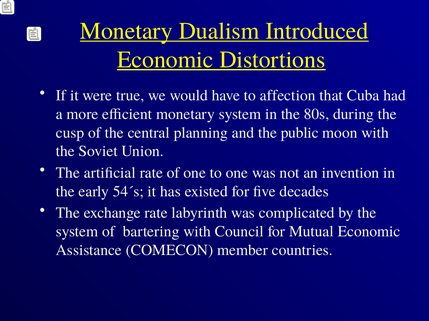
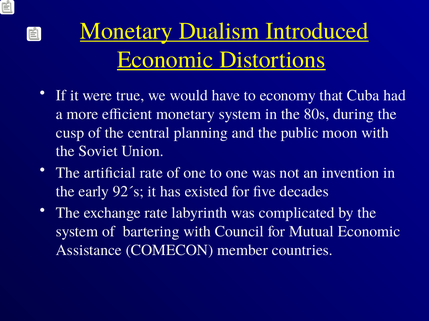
affection: affection -> economy (288, 96)
54´s: 54´s -> 92´s (128, 192)
